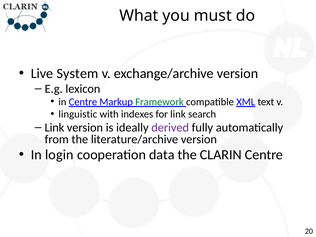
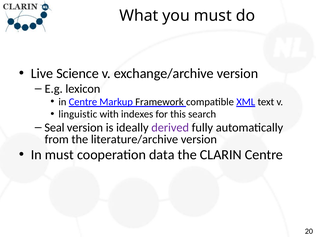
System: System -> Science (78, 74)
Framework colour: green -> black (159, 102)
for link: link -> this (178, 114)
Link: Link -> Seal (54, 128)
In login: login -> must (59, 155)
